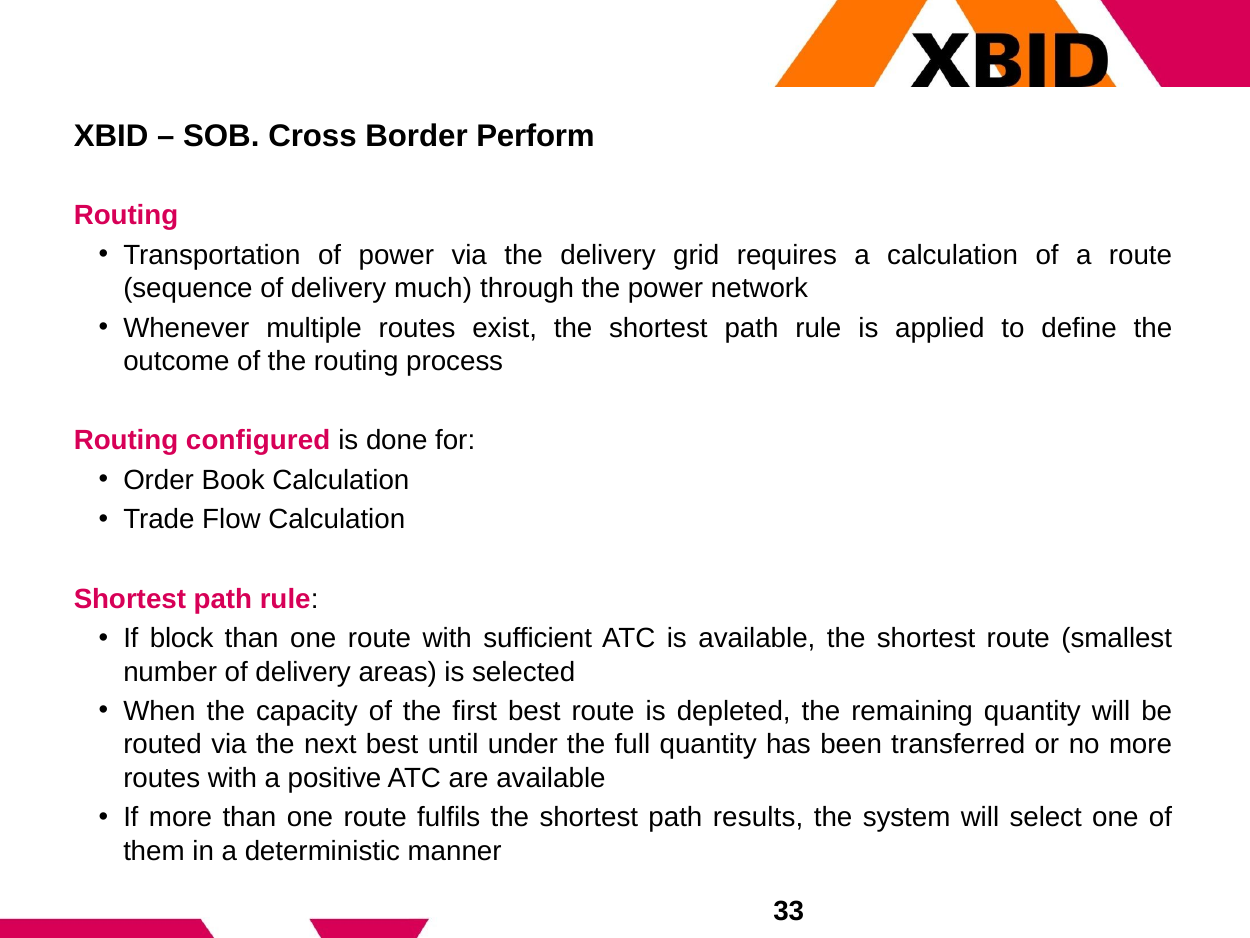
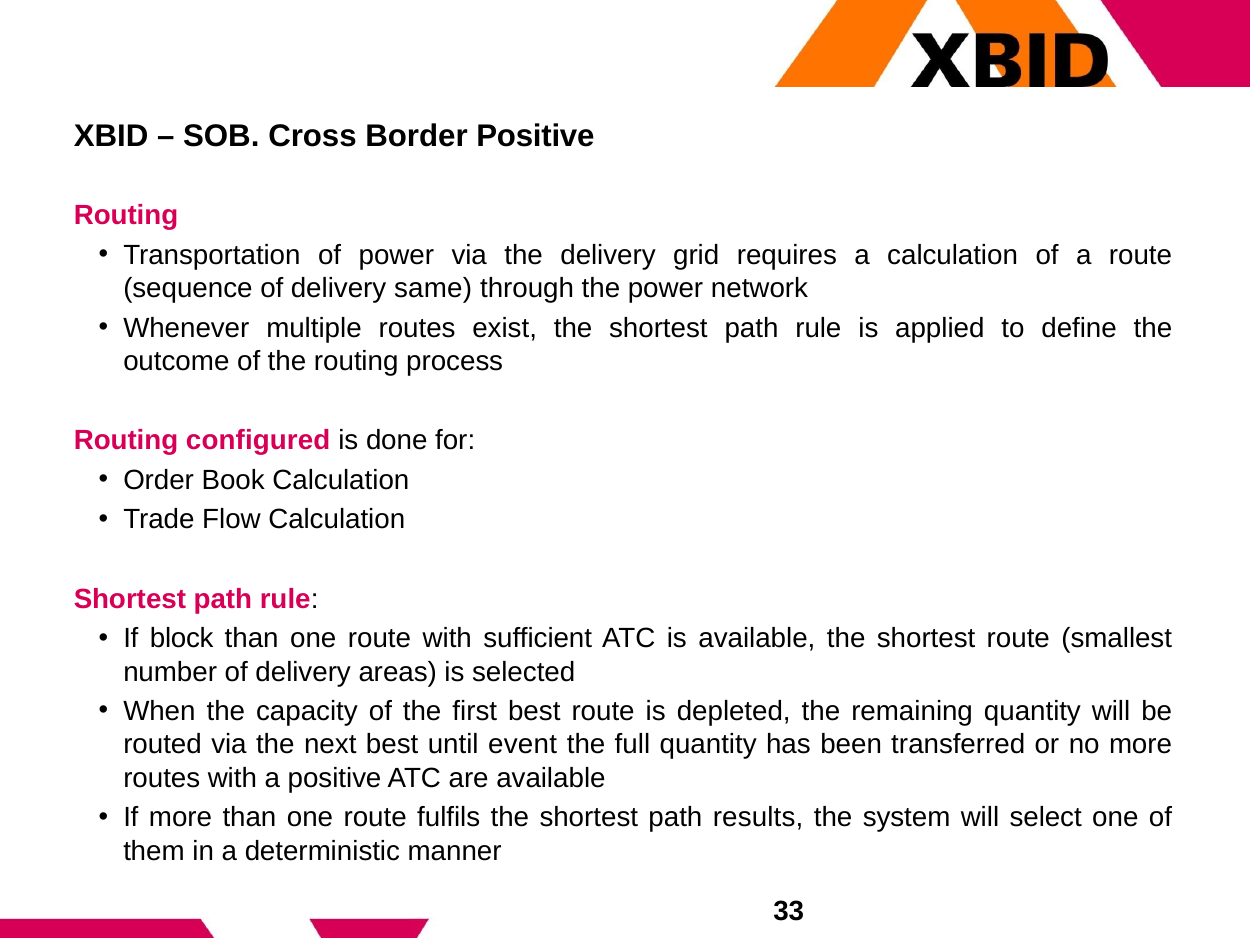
Border Perform: Perform -> Positive (535, 136)
much: much -> same (433, 288)
under: under -> event (523, 744)
